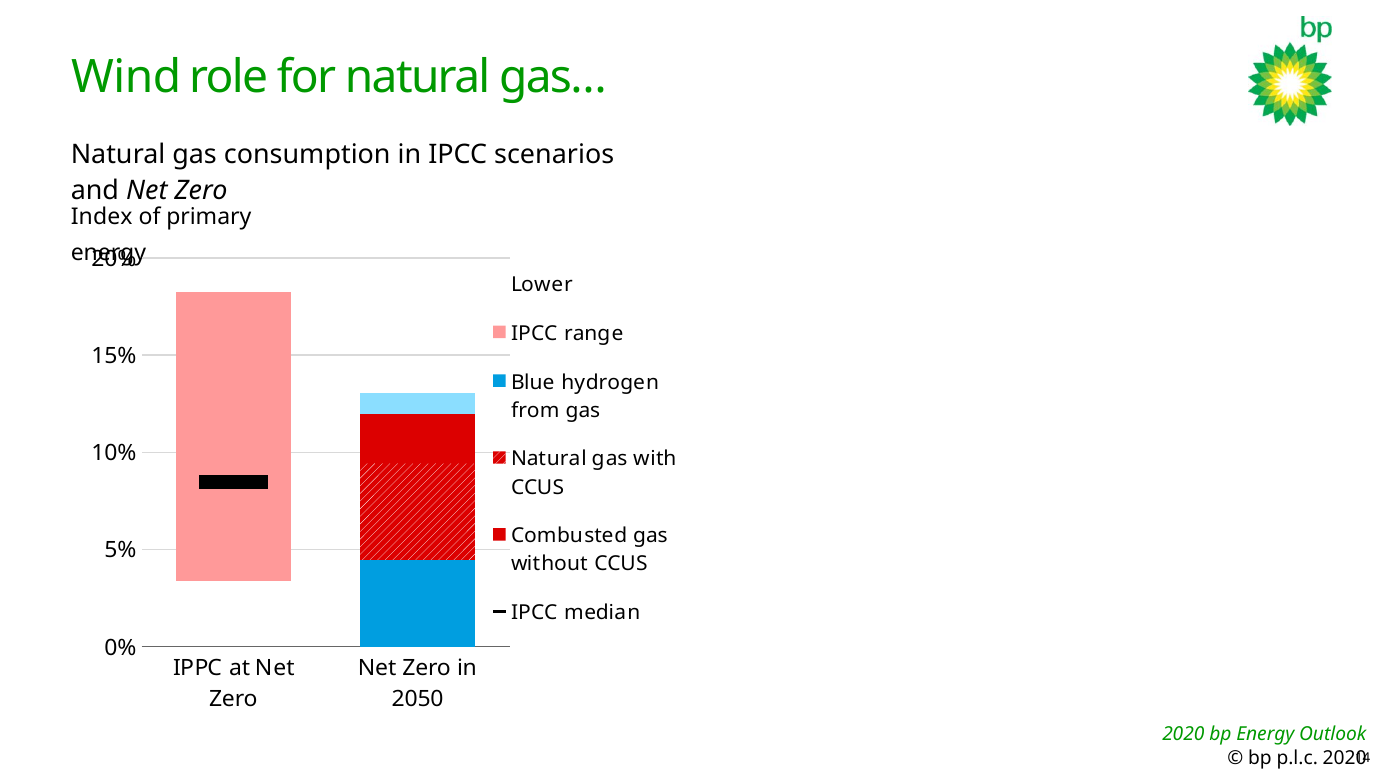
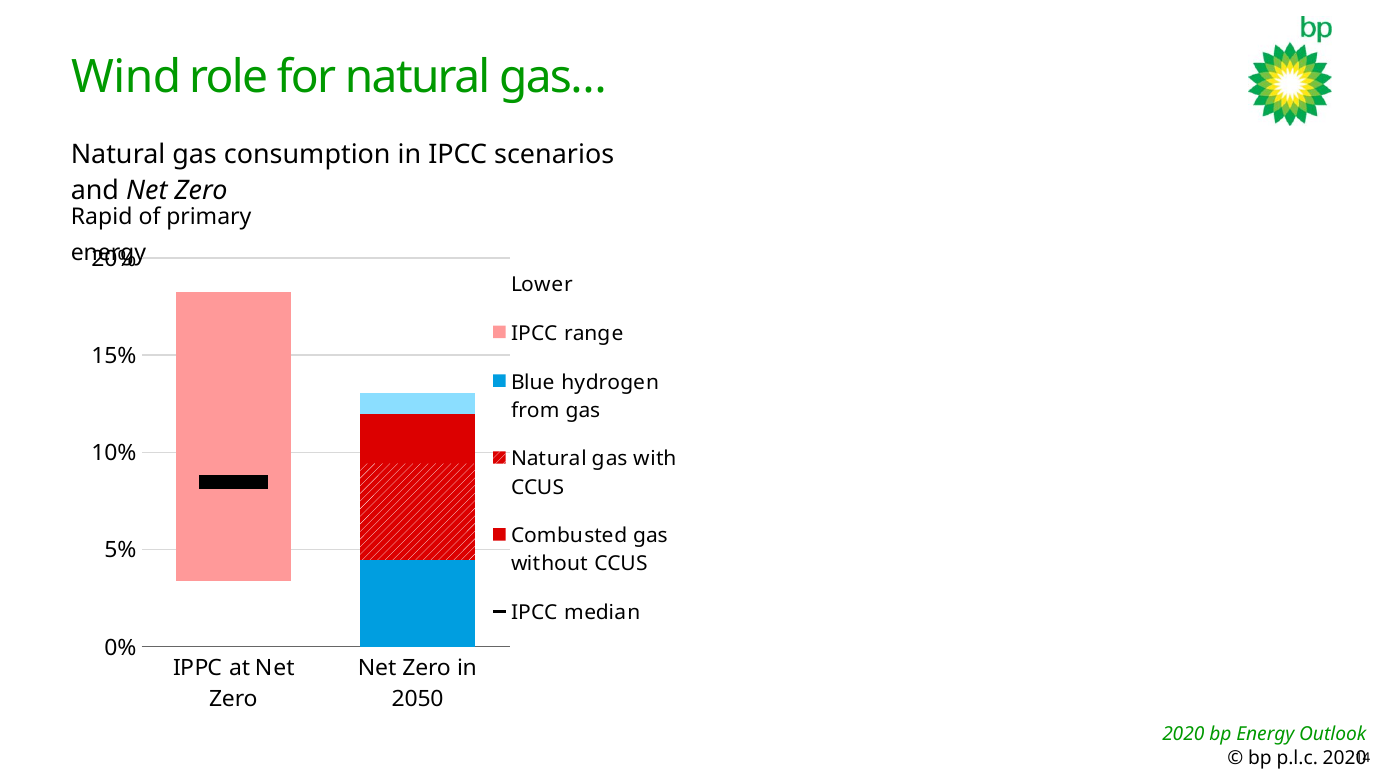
Index: Index -> Rapid (102, 217)
